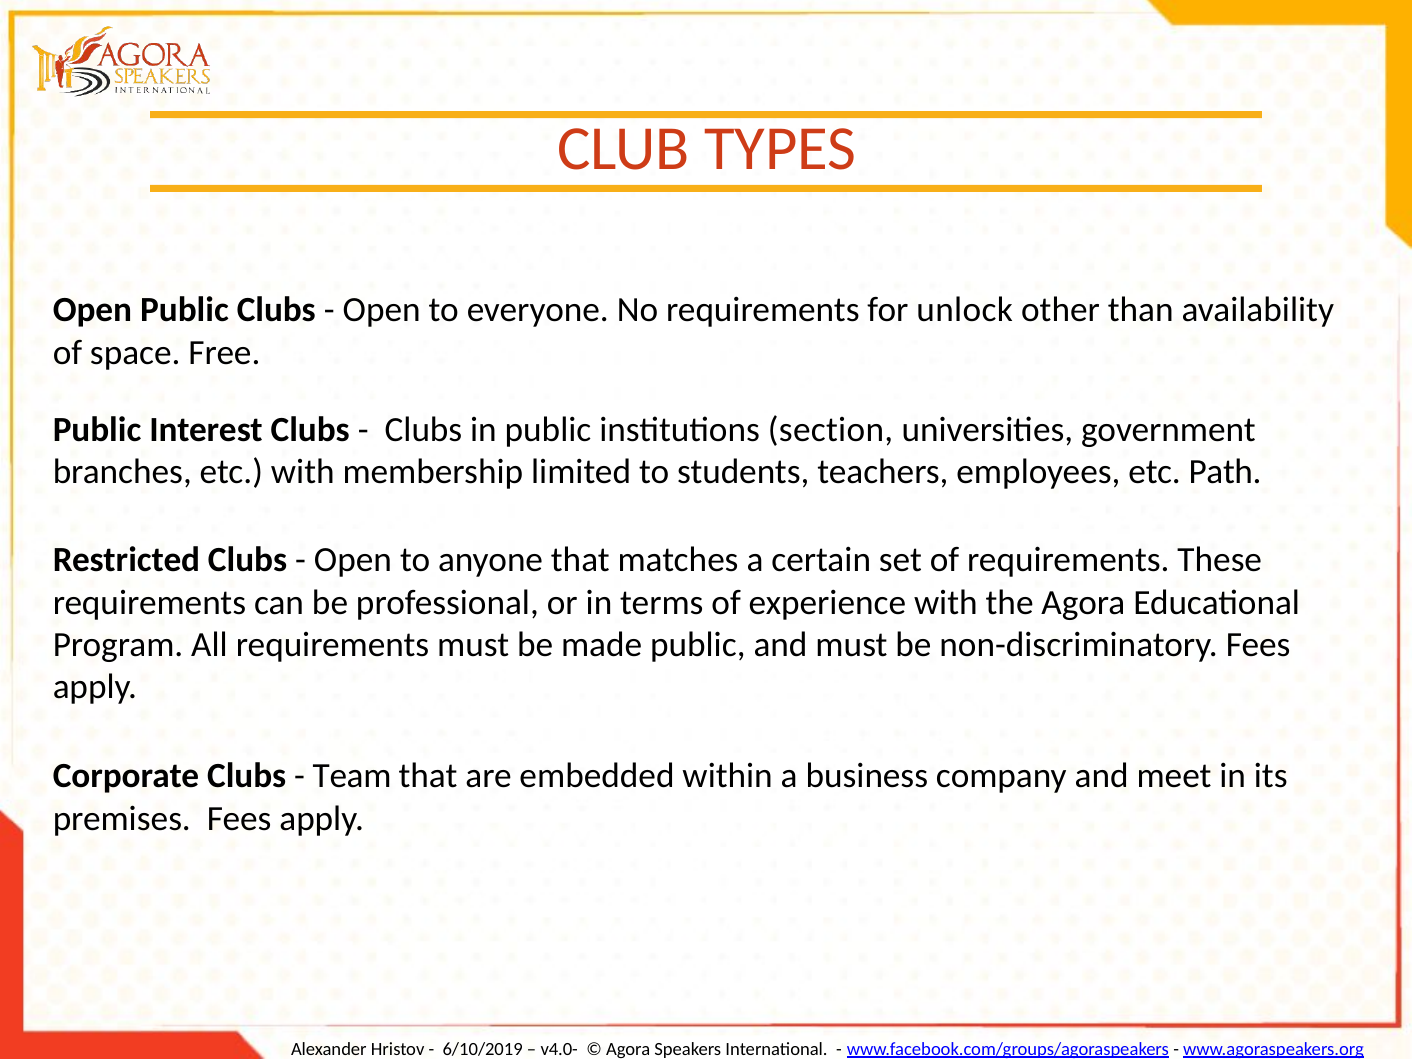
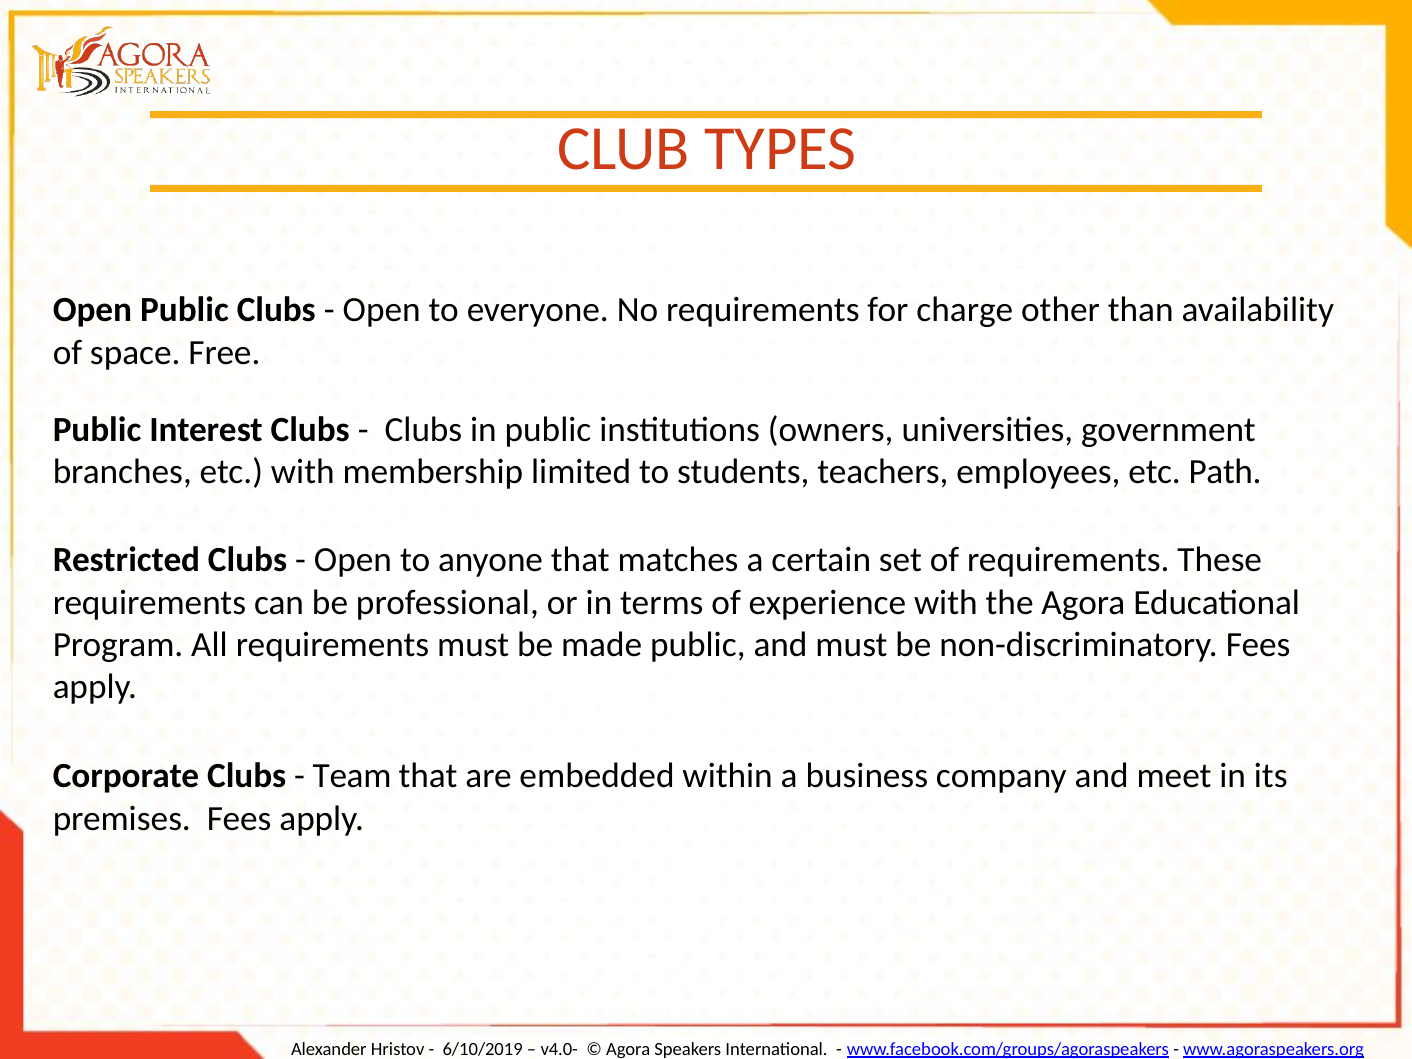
unlock: unlock -> charge (965, 310)
section: section -> owners (831, 430)
